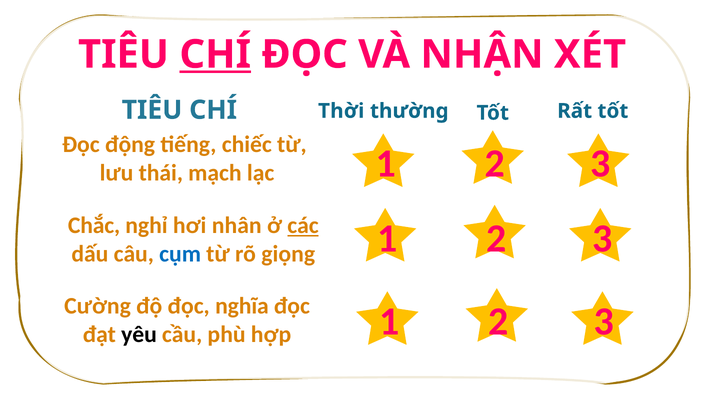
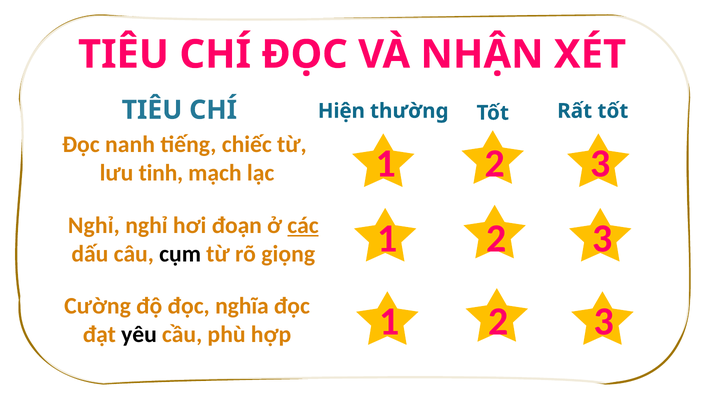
CHÍ underline: present -> none (215, 54)
Thời: Thời -> Hiện (341, 111)
động: động -> nanh (130, 144)
thái: thái -> tinh (161, 173)
Chắc: Chắc -> Nghỉ (94, 225)
nhân: nhân -> đoạn (237, 225)
cụm colour: blue -> black (180, 254)
